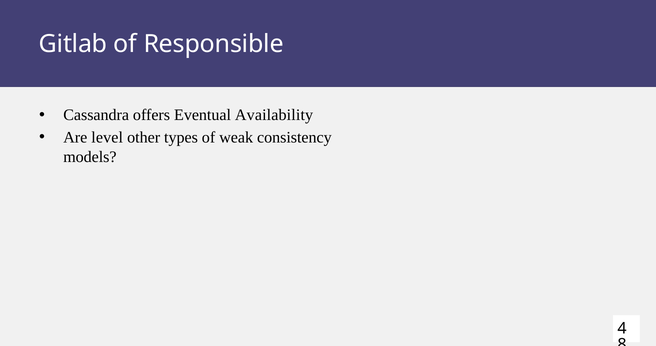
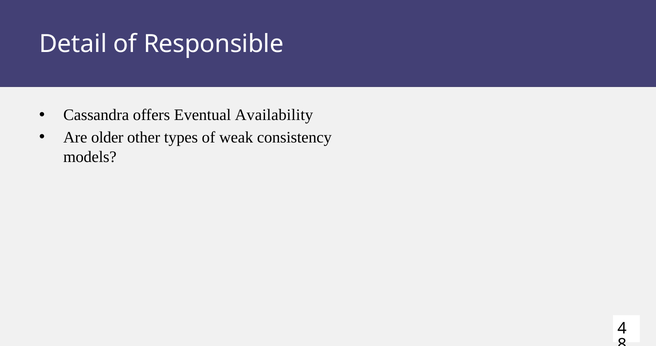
Gitlab: Gitlab -> Detail (73, 44)
level: level -> older (107, 138)
